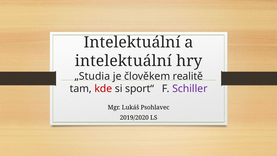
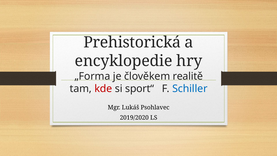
Intelektuální: Intelektuální -> Prehistorická (132, 42)
intelektuální: intelektuální -> encyklopedie (124, 61)
„Studia: „Studia -> „Forma (92, 76)
Schiller colour: purple -> blue (190, 89)
